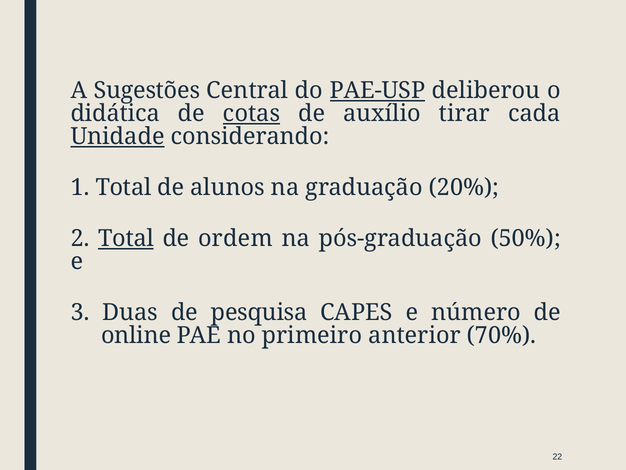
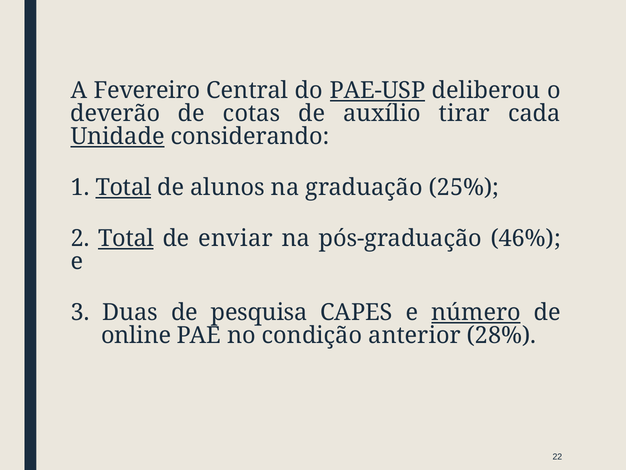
Sugestões: Sugestões -> Fevereiro (147, 91)
didática: didática -> deverão (115, 113)
cotas underline: present -> none (252, 113)
Total underline: none -> present (123, 187)
20%: 20% -> 25% (464, 187)
ordem: ordem -> enviar (235, 238)
50%: 50% -> 46% (526, 238)
número underline: none -> present (476, 312)
primeiro: primeiro -> condição (312, 335)
70%: 70% -> 28% (501, 335)
